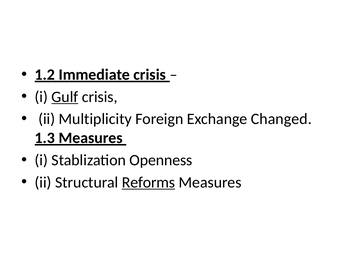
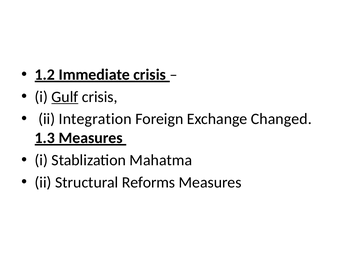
Multiplicity: Multiplicity -> Integration (95, 119)
Openness: Openness -> Mahatma (161, 160)
Reforms underline: present -> none (148, 182)
